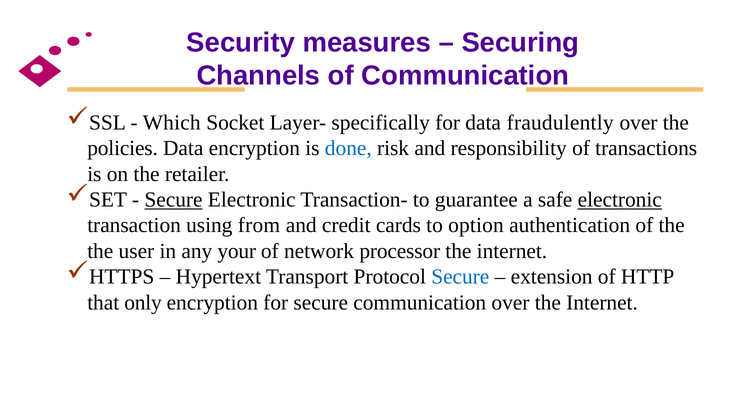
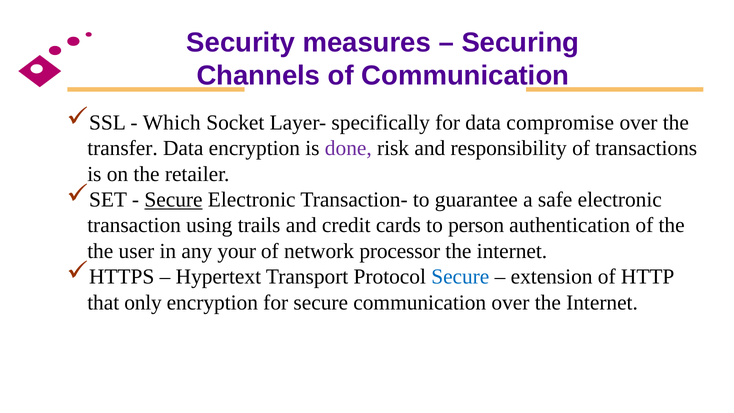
fraudulently: fraudulently -> compromise (560, 123)
policies: policies -> transfer (123, 148)
done colour: blue -> purple (348, 148)
electronic underline: present -> none (620, 200)
from: from -> trails (259, 225)
option: option -> person (476, 225)
